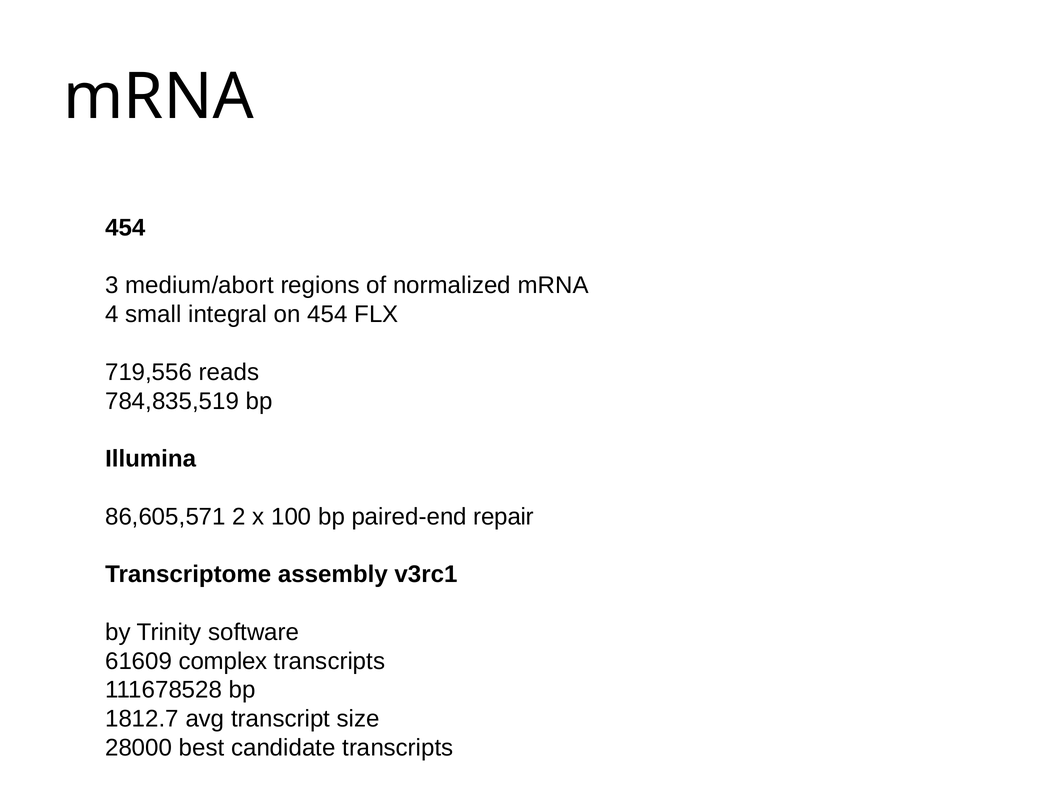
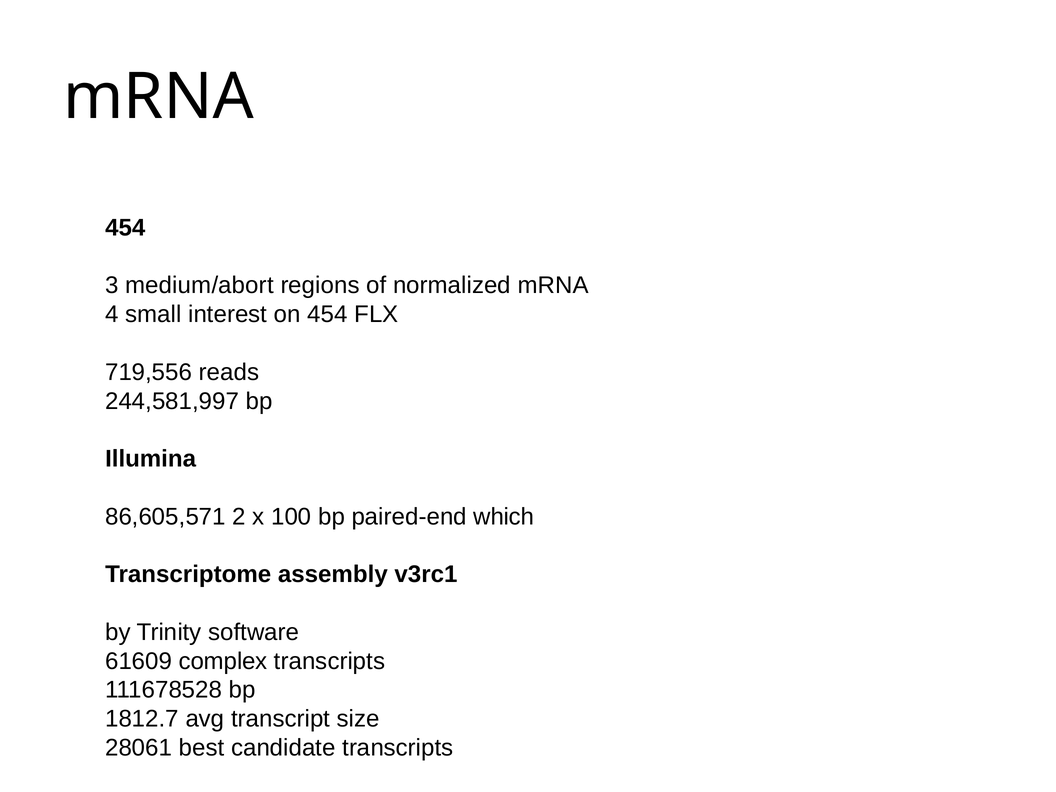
integral: integral -> interest (228, 314)
784,835,519: 784,835,519 -> 244,581,997 (172, 401)
repair: repair -> which (504, 517)
28000: 28000 -> 28061 (139, 748)
